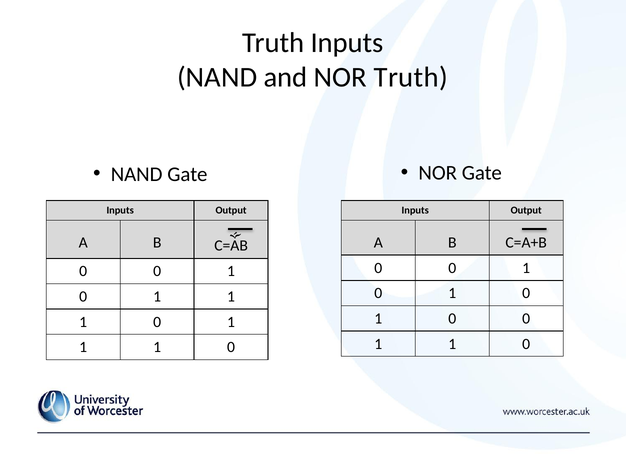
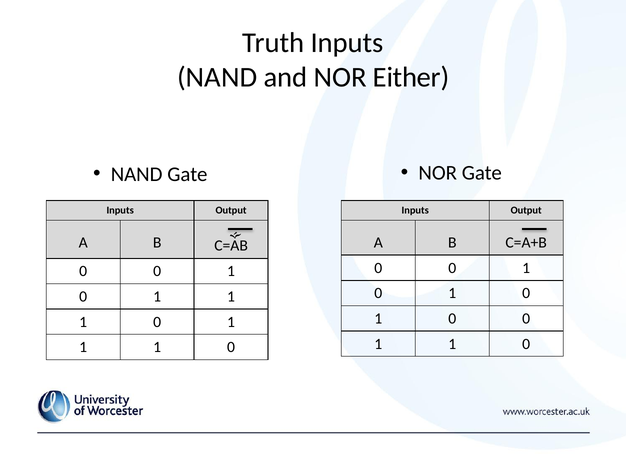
NOR Truth: Truth -> Either (411, 77)
